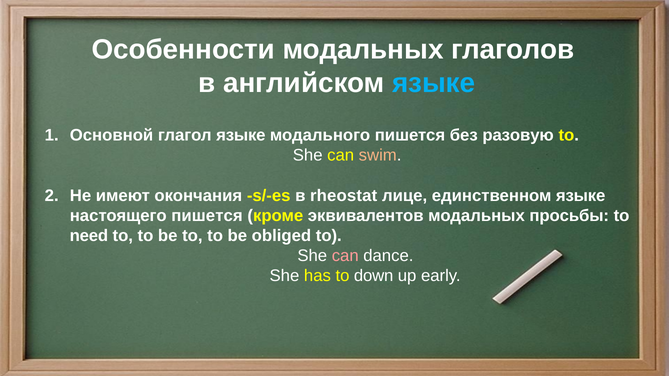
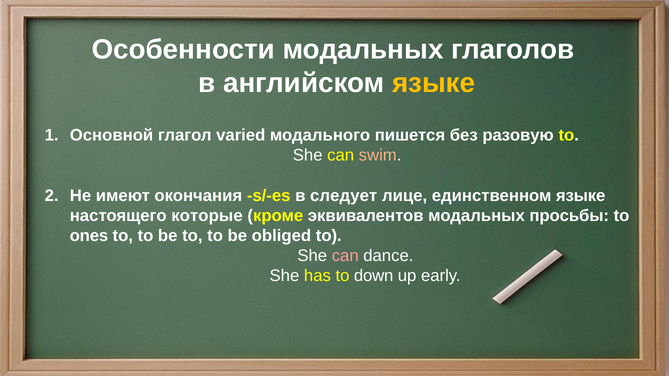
языке colour: light blue -> yellow (434, 83)
глагол языке: языке -> varied (241, 136)
rheostat: rheostat -> следует (344, 196)
настоящего пишется: пишется -> которые (207, 216)
need: need -> ones (89, 236)
